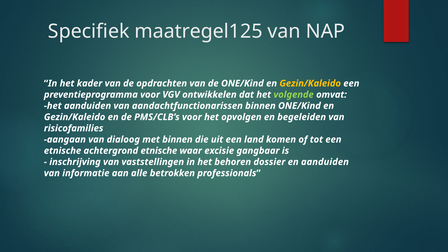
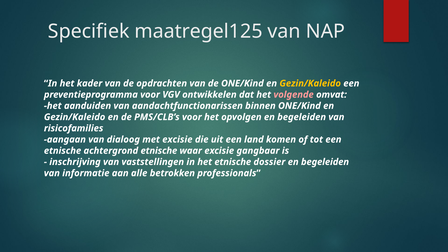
volgende colour: light green -> pink (294, 95)
met binnen: binnen -> excisie (177, 139)
het behoren: behoren -> etnische (233, 162)
dossier en aanduiden: aanduiden -> begeleiden (325, 162)
